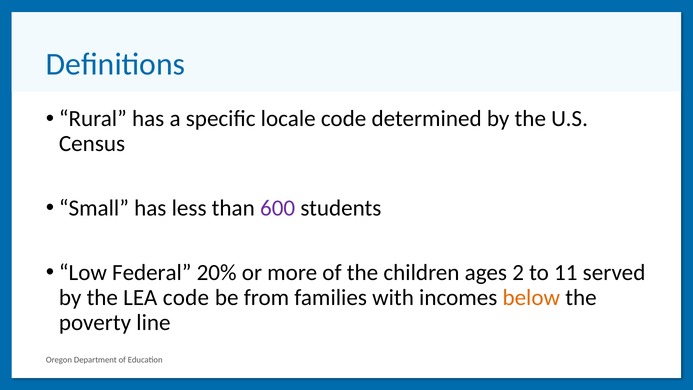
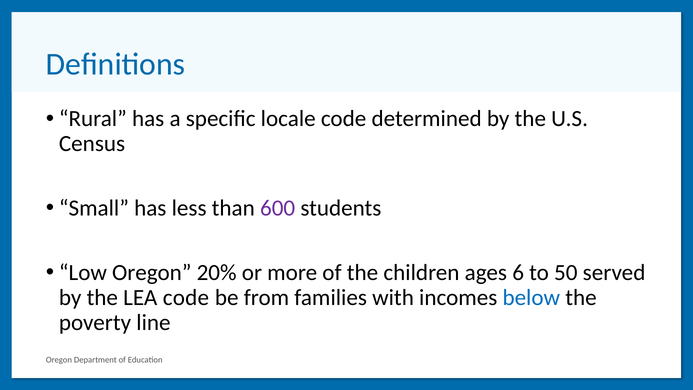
Low Federal: Federal -> Oregon (152, 272)
2: 2 -> 6 (518, 272)
11: 11 -> 50 (566, 272)
below colour: orange -> blue (531, 297)
